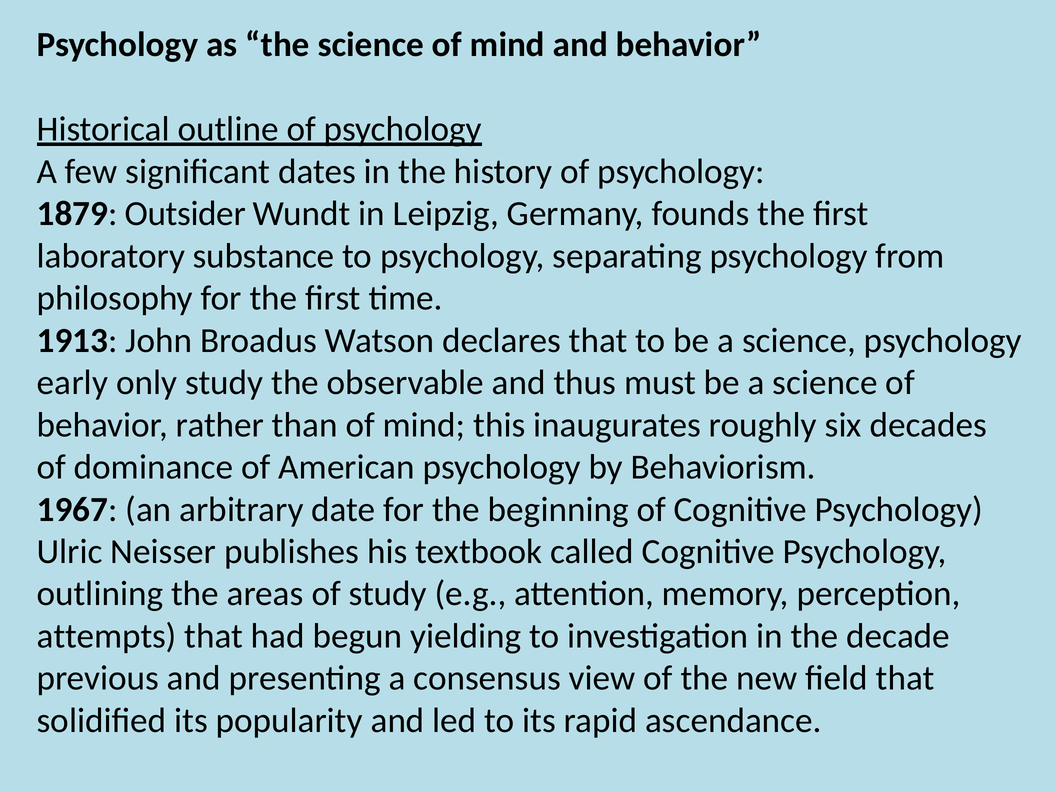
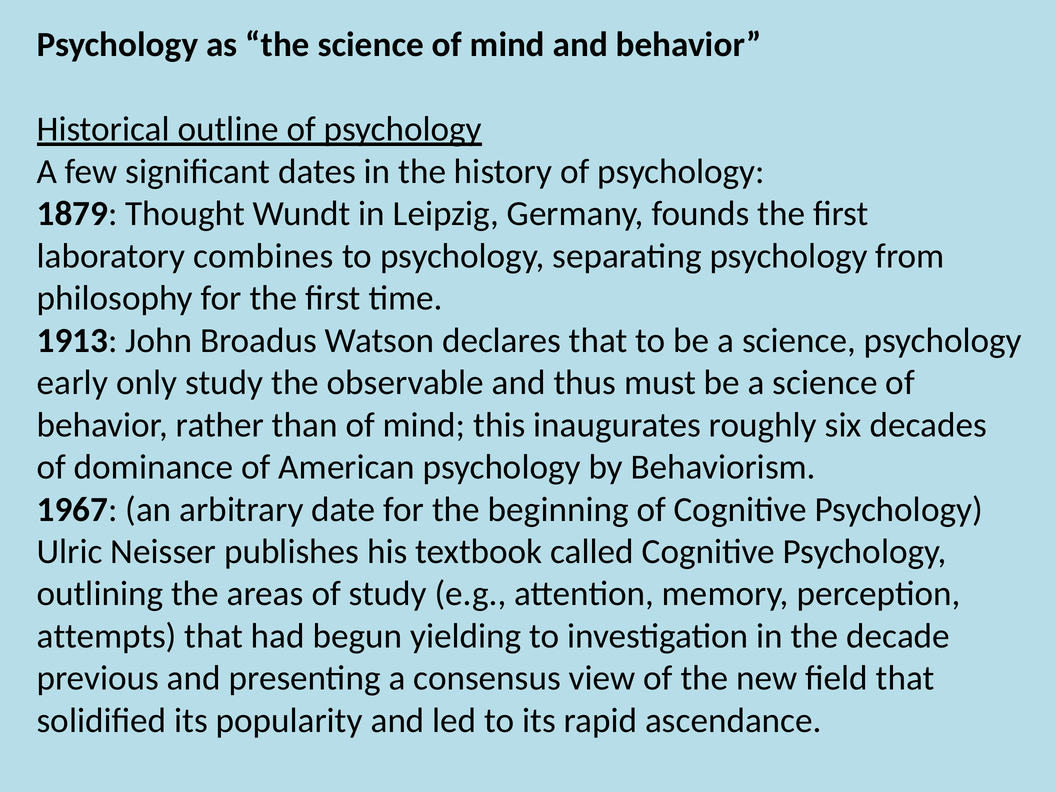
Outsider: Outsider -> Thought (185, 214)
substance: substance -> combines (263, 256)
